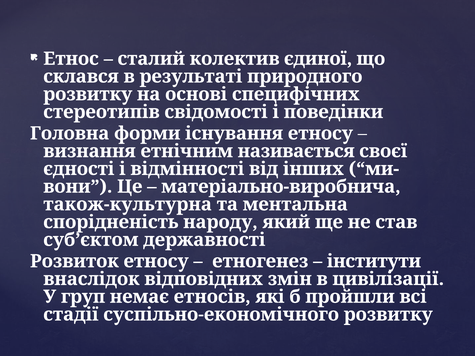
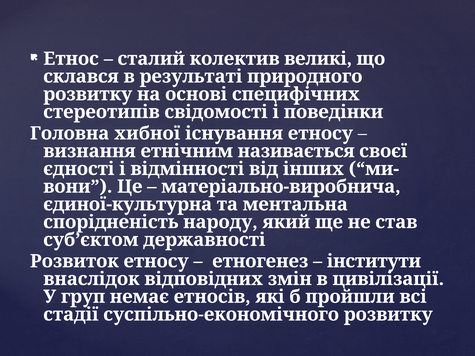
єдиної: єдиної -> великі (318, 59)
форми: форми -> хибної (147, 133)
також-культурна: також-культурна -> єдиної-культурна (128, 204)
